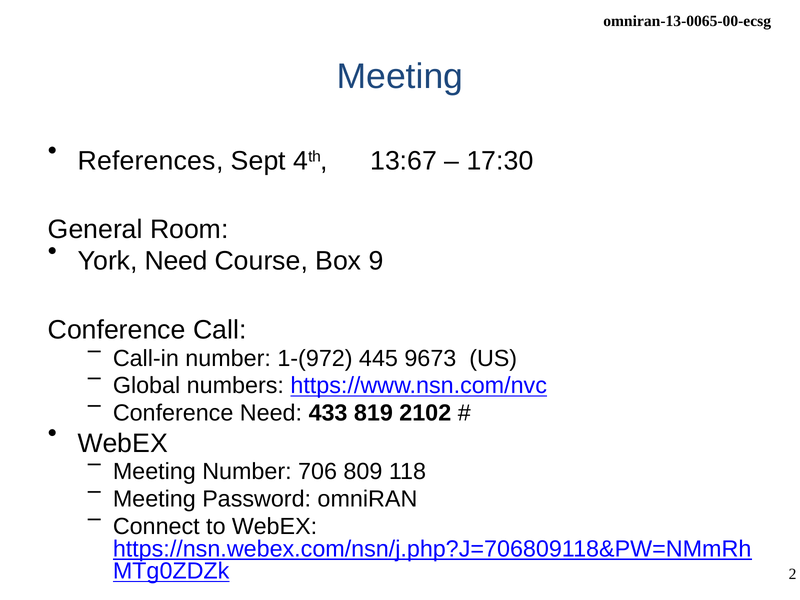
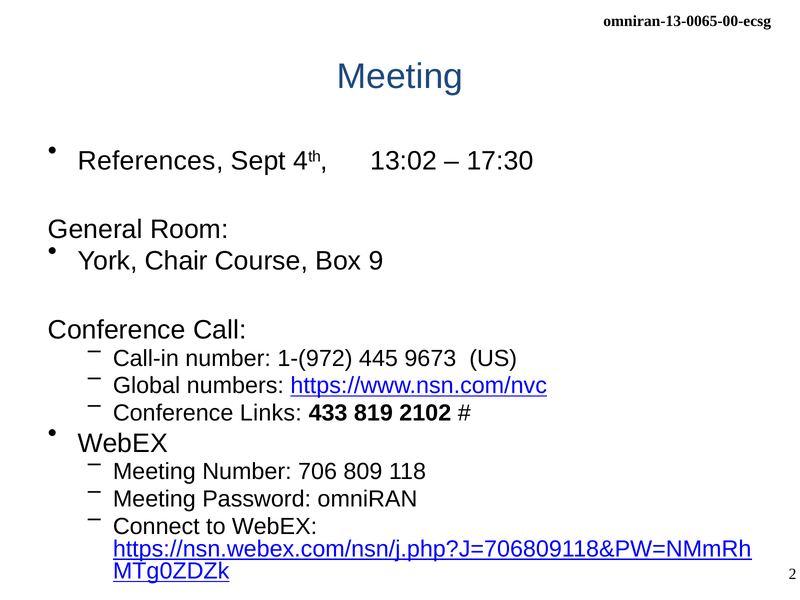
13:67: 13:67 -> 13:02 (404, 161)
York Need: Need -> Chair (176, 261)
Conference Need: Need -> Links (271, 413)
